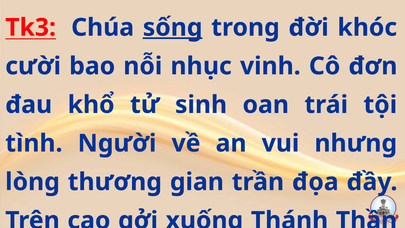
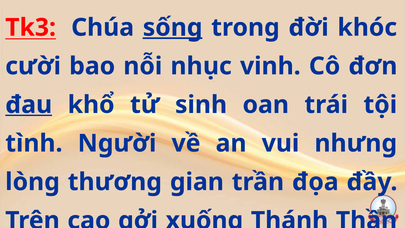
đau underline: none -> present (29, 105)
